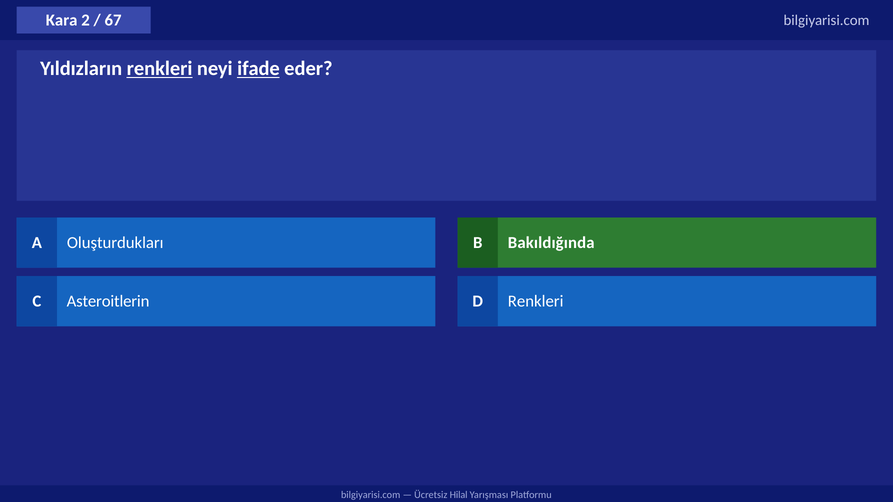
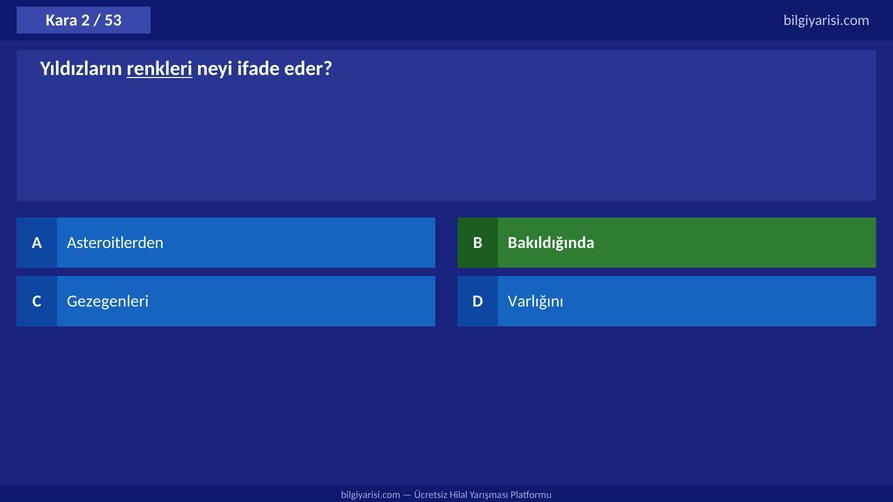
67: 67 -> 53 (113, 20)
ifade underline: present -> none (258, 69)
Oluşturdukları: Oluşturdukları -> Asteroitlerden (115, 243)
Asteroitlerin: Asteroitlerin -> Gezegenleri (108, 302)
D Renkleri: Renkleri -> Varlığını (536, 302)
